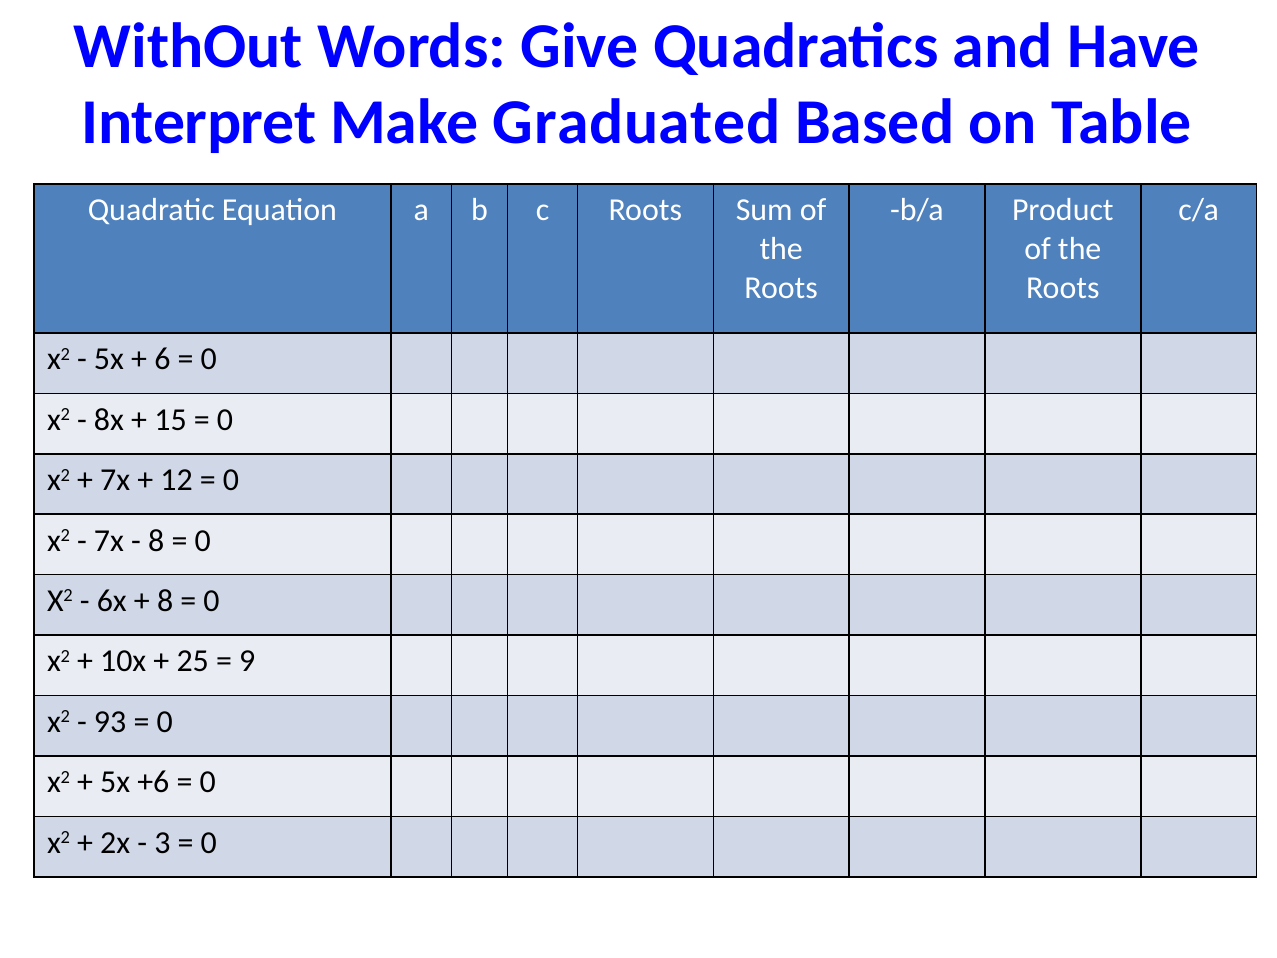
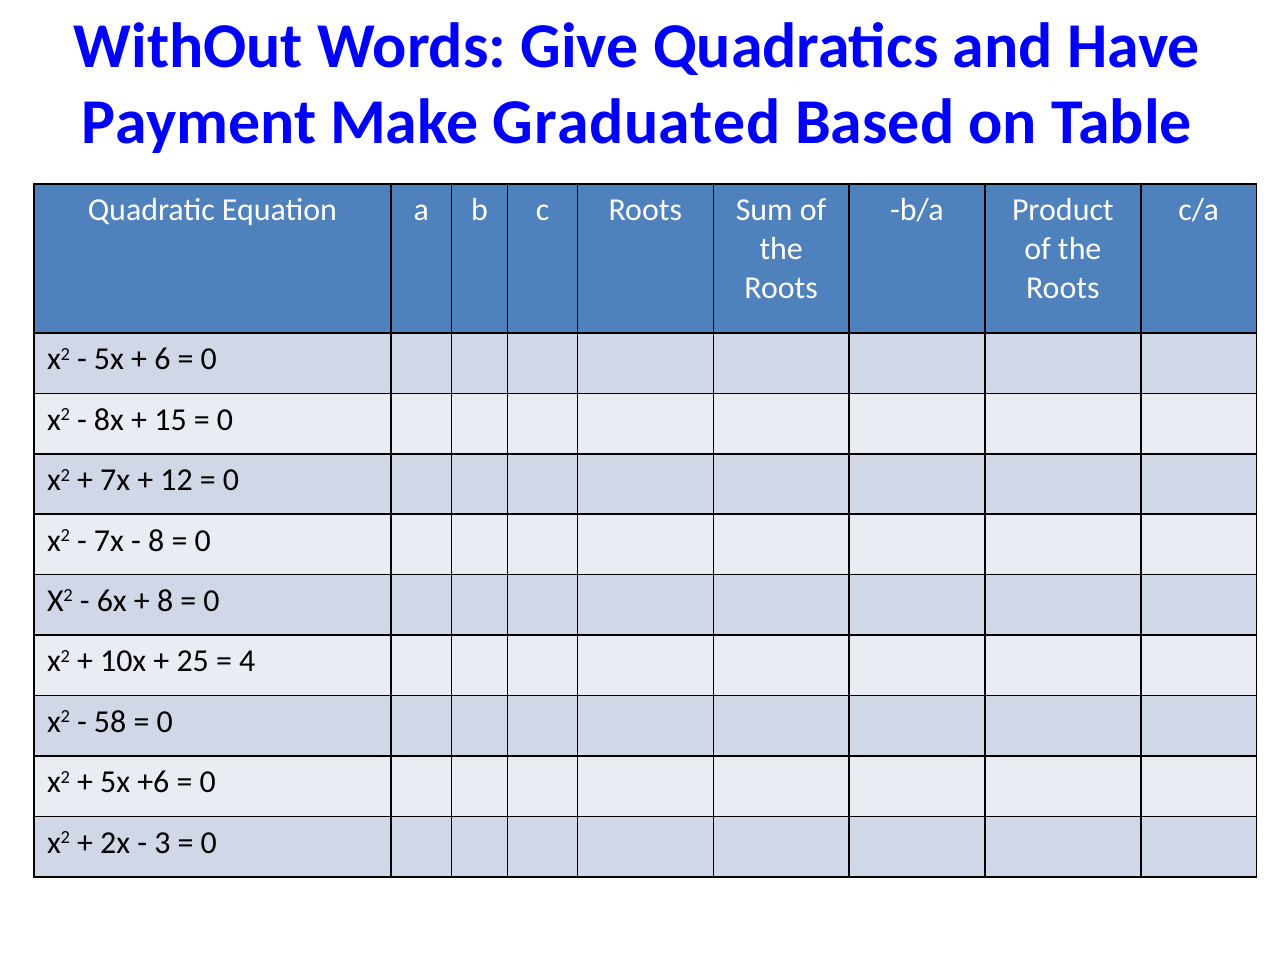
Interpret: Interpret -> Payment (199, 123)
9: 9 -> 4 (247, 661)
93: 93 -> 58 (110, 722)
